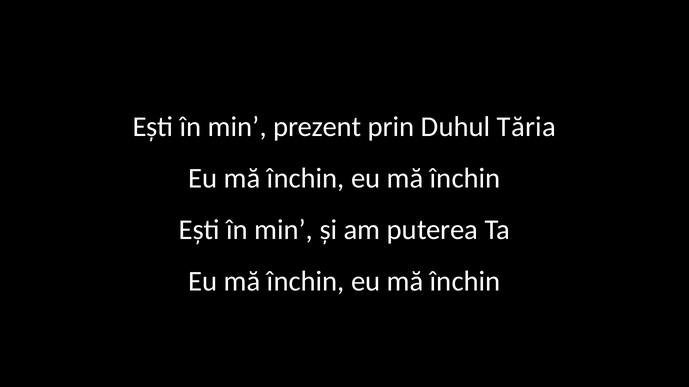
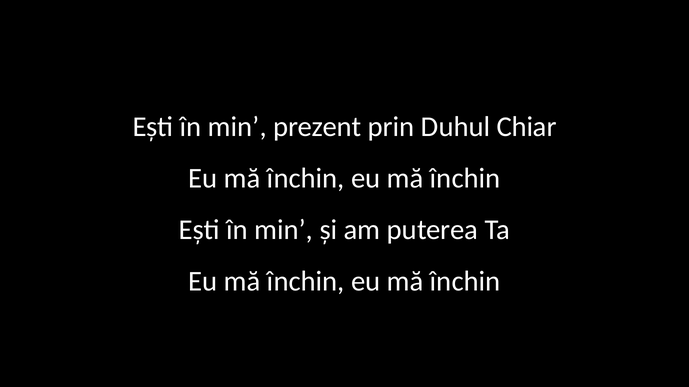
Tăria: Tăria -> Chiar (527, 127)
